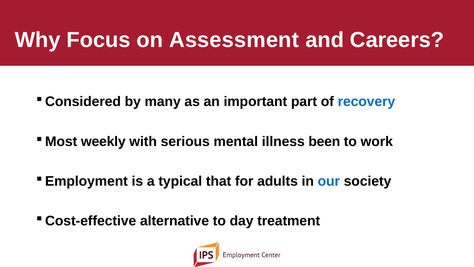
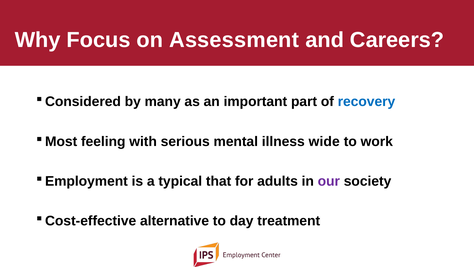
weekly: weekly -> feeling (103, 141)
been: been -> wide (324, 141)
our colour: blue -> purple (329, 181)
